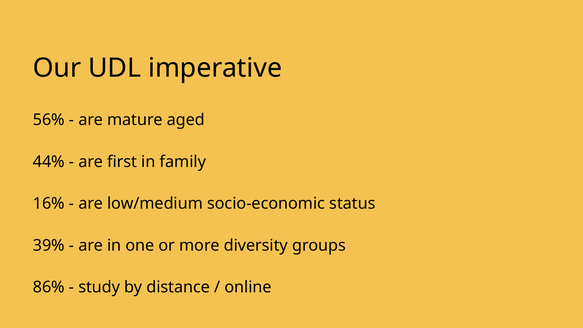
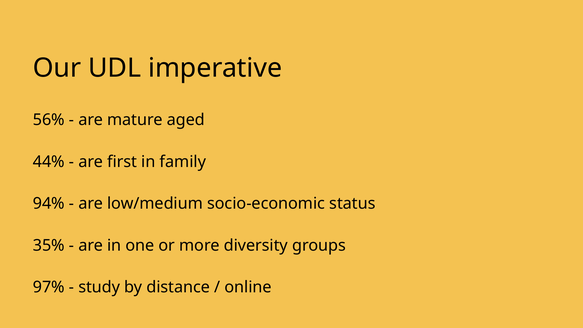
16%: 16% -> 94% (49, 204)
39%: 39% -> 35% (49, 245)
86%: 86% -> 97% (49, 287)
